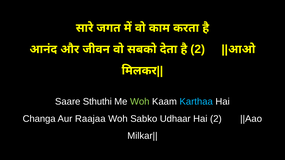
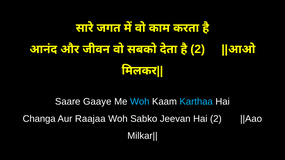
Sthuthi: Sthuthi -> Gaaye (97, 102)
Woh colour: light green -> light blue (140, 102)
Udhaar: Udhaar -> Jeevan (175, 119)
